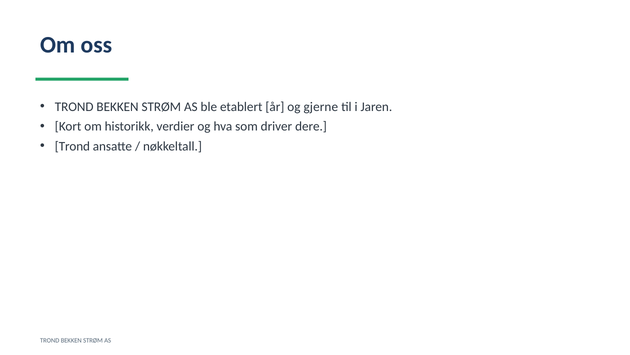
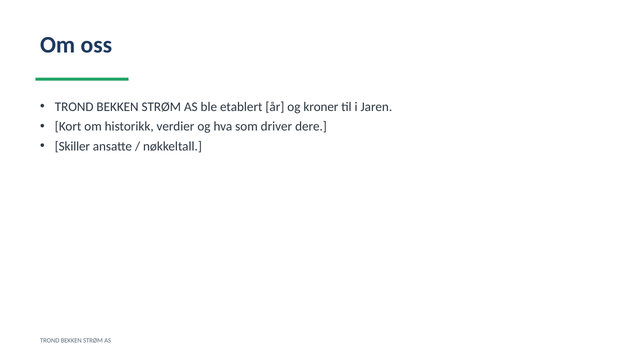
gjerne: gjerne -> kroner (321, 107)
Trond: Trond -> Skiller (72, 146)
